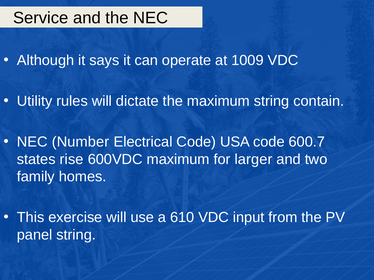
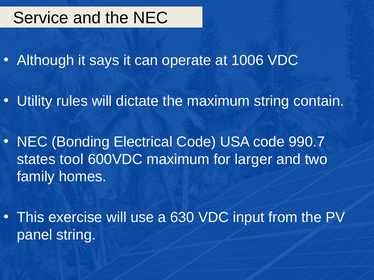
1009: 1009 -> 1006 (248, 61)
Number: Number -> Bonding (81, 142)
600.7: 600.7 -> 990.7 (307, 142)
rise: rise -> tool (72, 159)
610: 610 -> 630 (182, 218)
